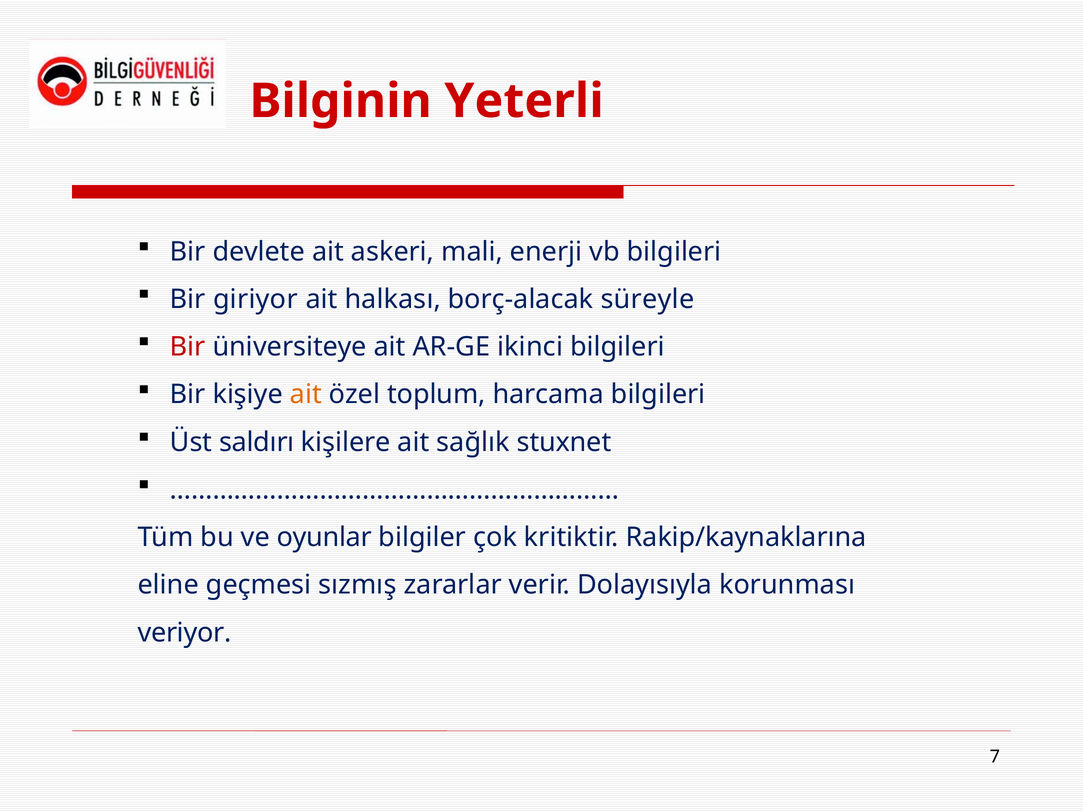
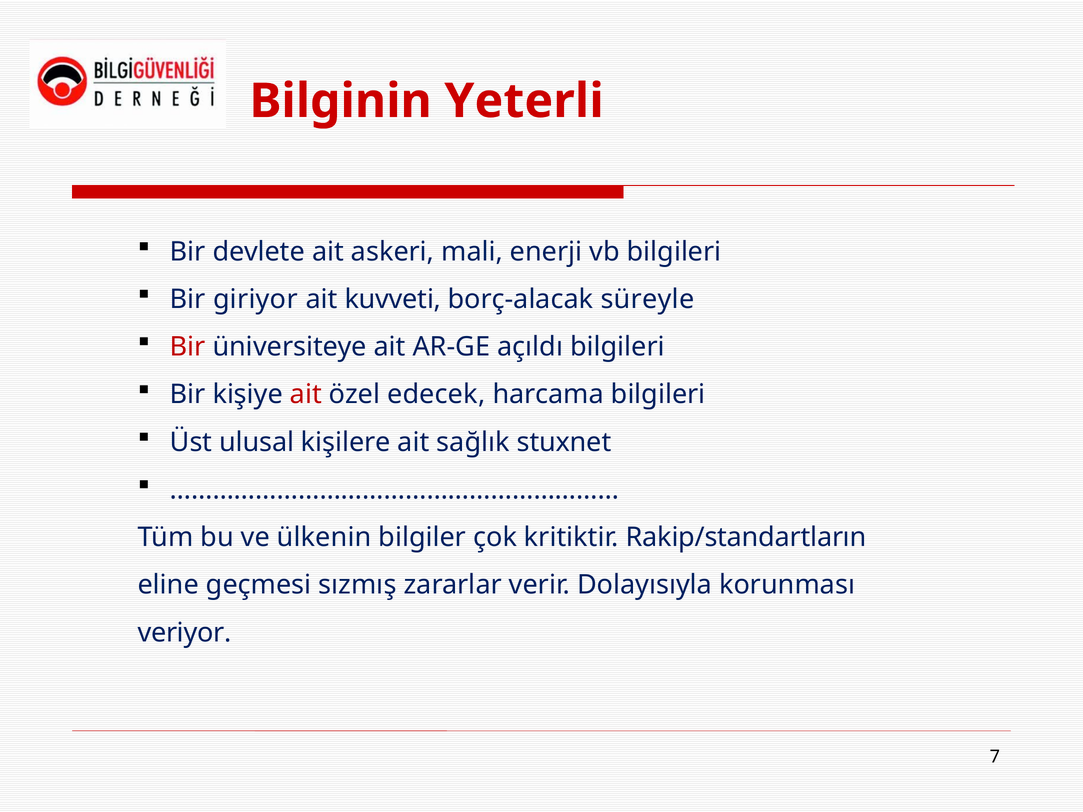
halkası: halkası -> kuvveti (393, 299)
ikinci: ikinci -> açıldı (530, 347)
ait colour: orange -> red (306, 395)
toplum: toplum -> edecek (436, 395)
saldırı: saldırı -> ulusal (257, 442)
oyunlar: oyunlar -> ülkenin (324, 538)
Rakip/kaynaklarına: Rakip/kaynaklarına -> Rakip/standartların (746, 538)
